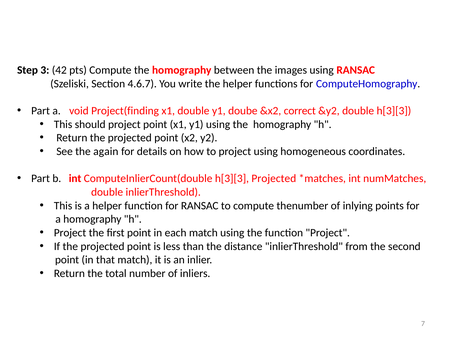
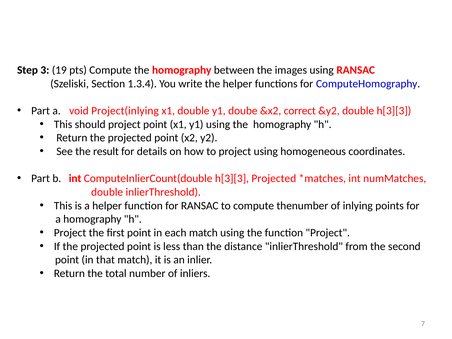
42: 42 -> 19 (59, 70)
4.6.7: 4.6.7 -> 1.3.4 (142, 84)
Project(finding: Project(finding -> Project(inlying (125, 111)
again: again -> result (106, 151)
